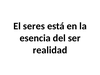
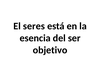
realidad: realidad -> objetivo (50, 50)
